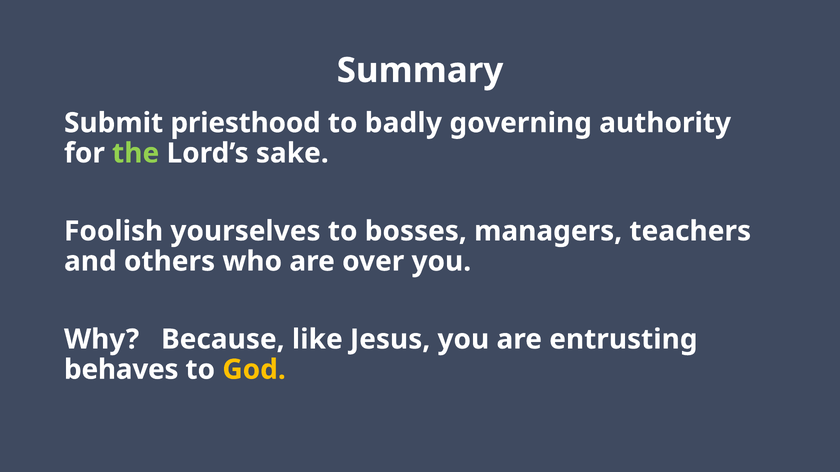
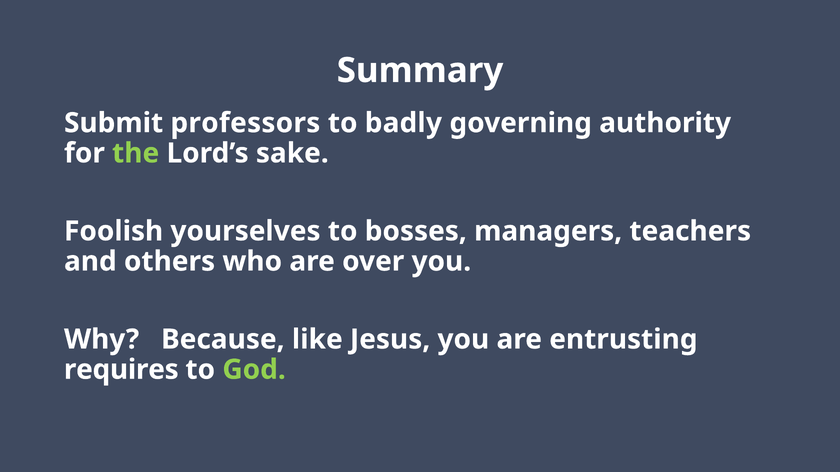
priesthood: priesthood -> professors (245, 123)
behaves: behaves -> requires (121, 370)
God colour: yellow -> light green (254, 370)
